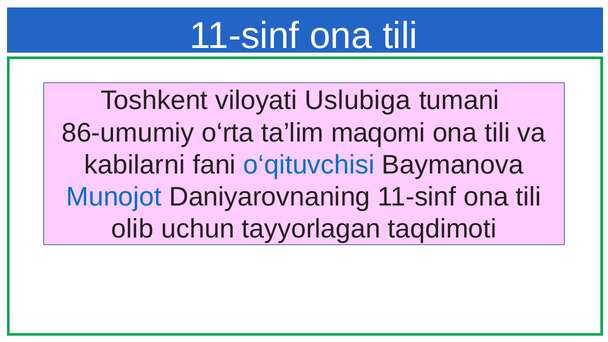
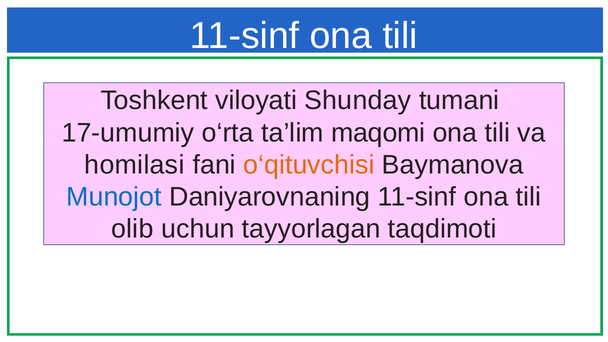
Uslubiga: Uslubiga -> Shunday (358, 101)
86-umumiy: 86-umumiy -> 17-umumiy (128, 133)
kabilarni: kabilarni -> homilasi (134, 165)
o‘qituvchisi colour: blue -> orange (309, 165)
